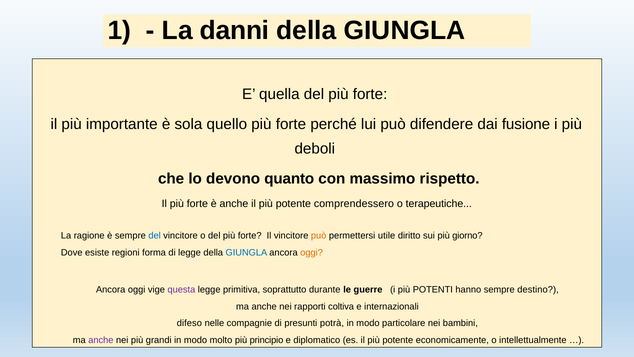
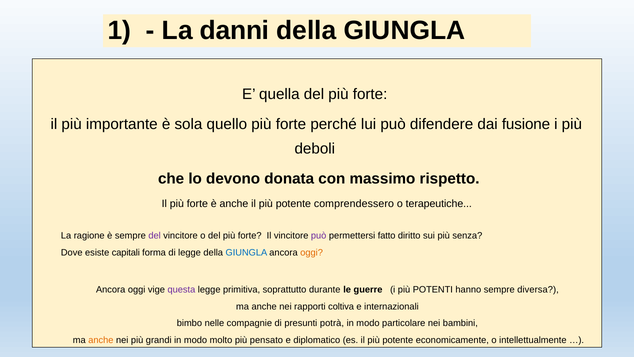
quanto: quanto -> donata (289, 179)
del colour: blue -> purple (155, 235)
può colour: orange -> purple (319, 235)
utile: utile -> fatto (387, 235)
giorno: giorno -> senza (467, 235)
regioni: regioni -> capitali (126, 252)
destino: destino -> diversa (538, 289)
difeso: difeso -> bimbo (189, 323)
anche colour: purple -> orange (101, 340)
principio: principio -> pensato (266, 340)
